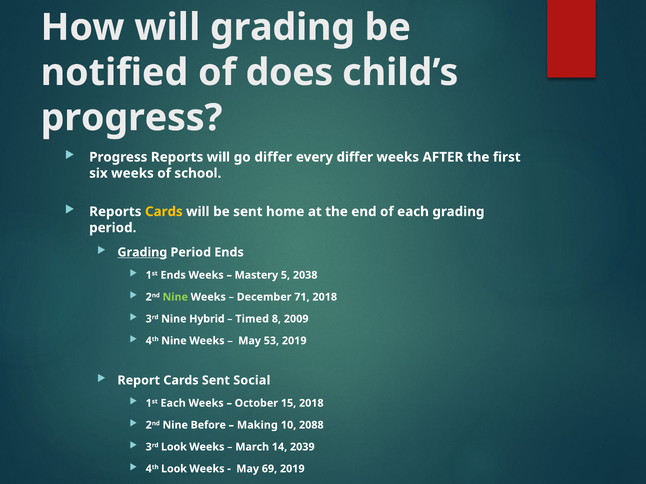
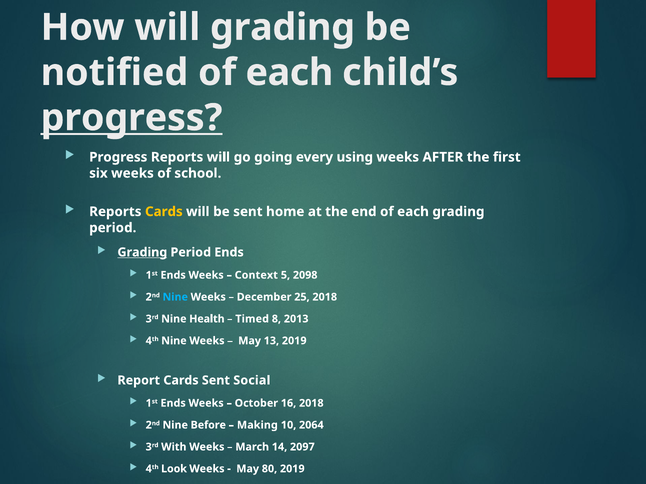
notified of does: does -> each (289, 73)
progress underline: none -> present (132, 118)
go differ: differ -> going (273, 157)
every differ: differ -> using (355, 157)
Mastery: Mastery -> Context (256, 275)
2038: 2038 -> 2098 (305, 275)
Nine colour: light green -> light blue (175, 297)
71: 71 -> 25 (302, 297)
Hybrid: Hybrid -> Health (207, 319)
2009: 2009 -> 2013 (296, 319)
53: 53 -> 13 (271, 341)
Each: Each -> Ends (173, 404)
15: 15 -> 16 (289, 404)
2088: 2088 -> 2064 (311, 425)
3rd Look: Look -> With (174, 447)
2039: 2039 -> 2097 (302, 447)
69: 69 -> 80 (269, 469)
